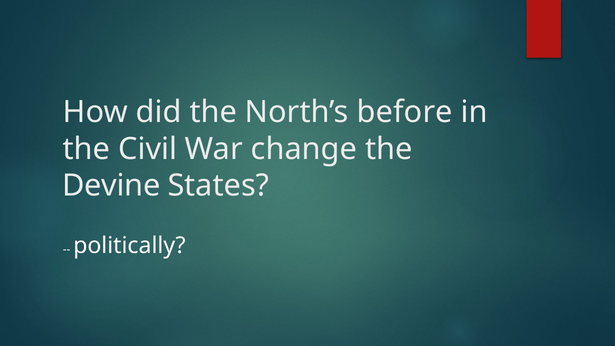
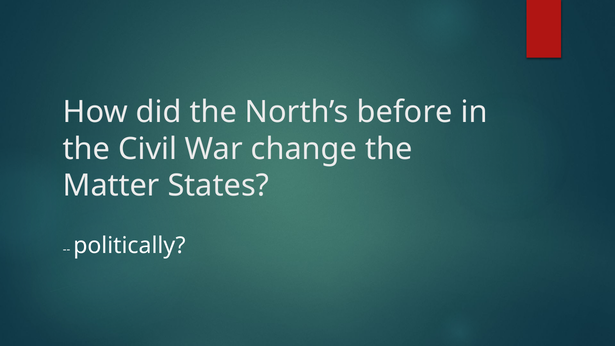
Devine: Devine -> Matter (111, 186)
